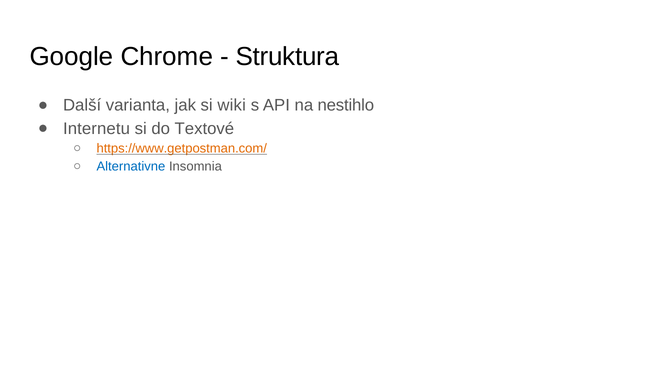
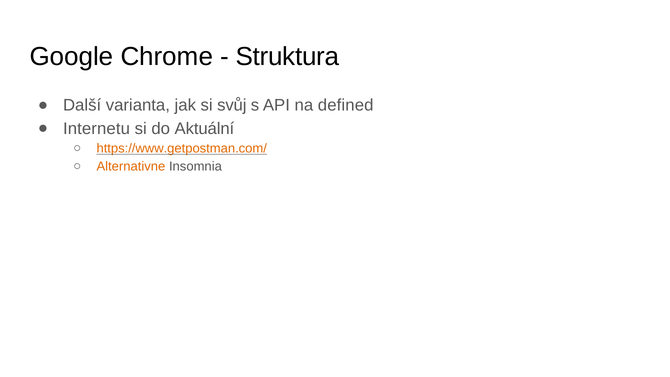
wiki: wiki -> svůj (232, 105)
nestihlo: nestihlo -> defined (346, 105)
Textové: Textové -> Aktuální (204, 128)
Alternativne colour: blue -> orange (131, 166)
